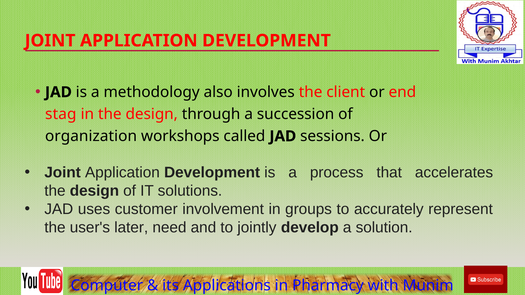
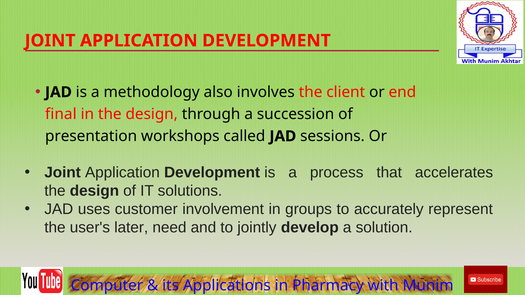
stag: stag -> final (61, 114)
organization: organization -> presentation (91, 136)
